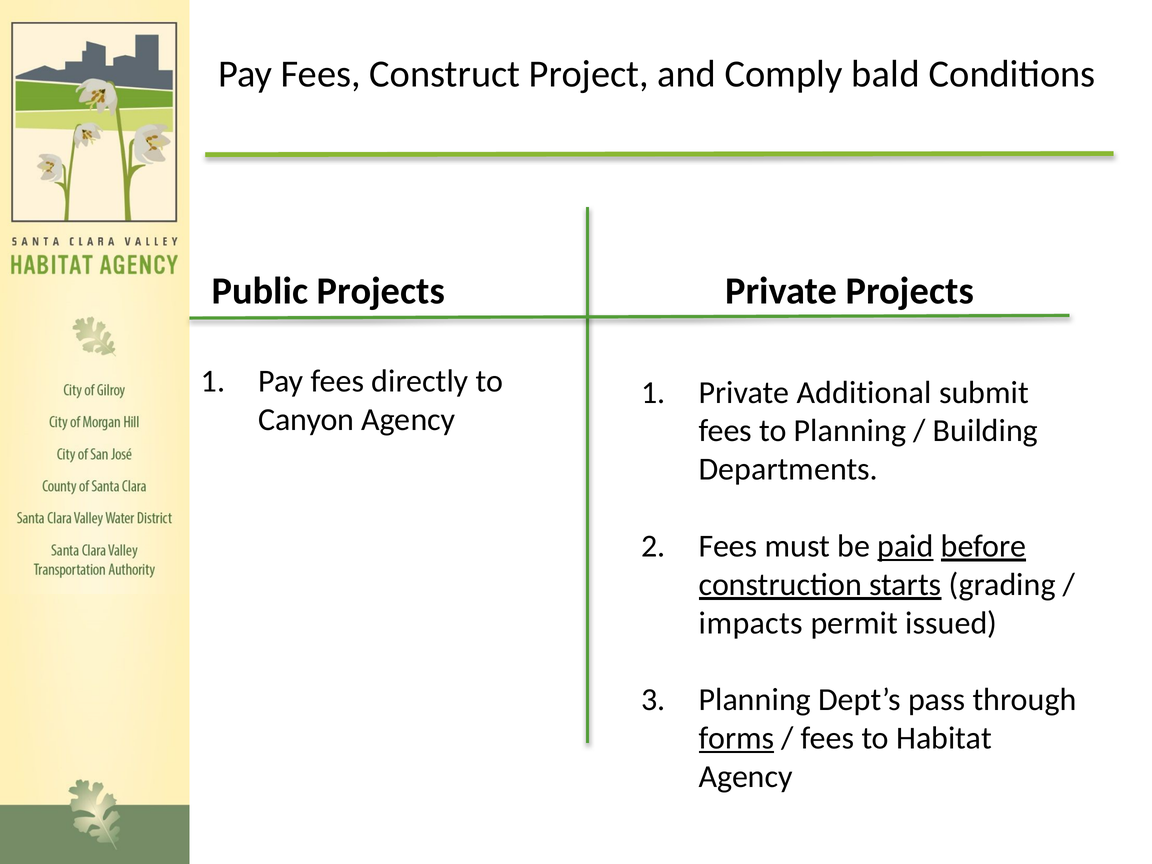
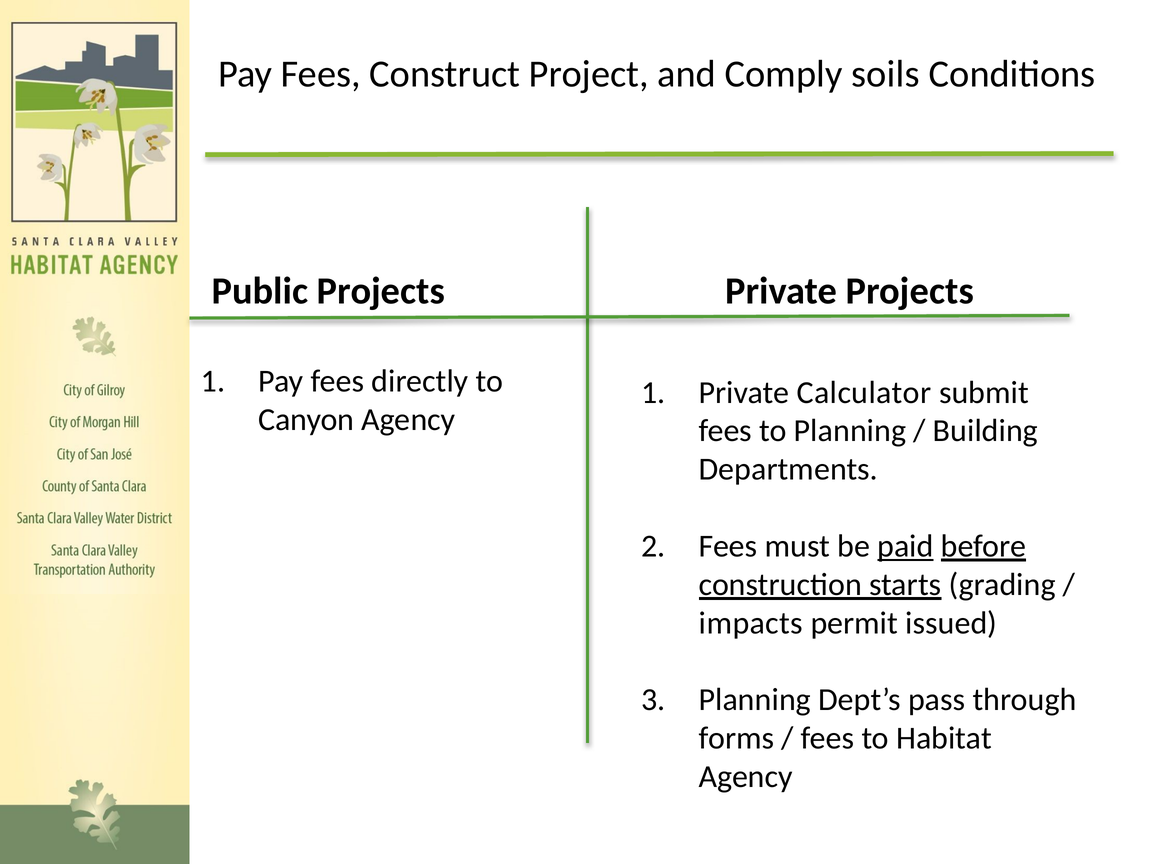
bald: bald -> soils (885, 74)
Additional: Additional -> Calculator (864, 392)
forms underline: present -> none (737, 738)
